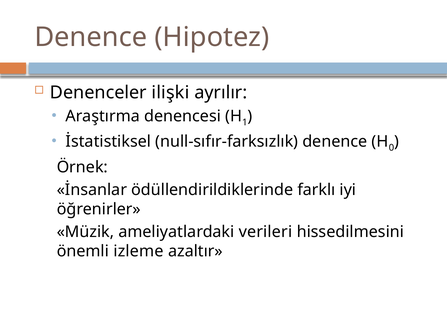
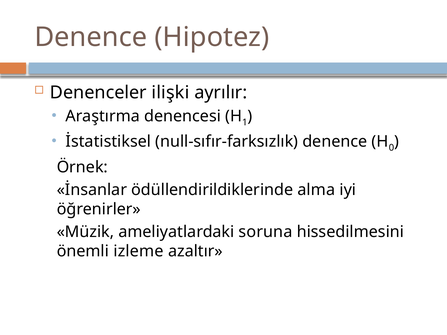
farklı: farklı -> alma (316, 190)
verileri: verileri -> soruna (266, 232)
